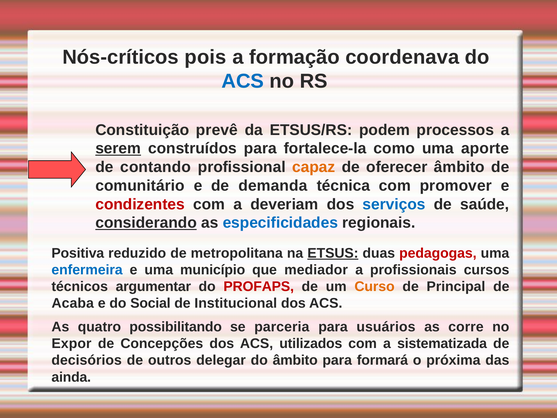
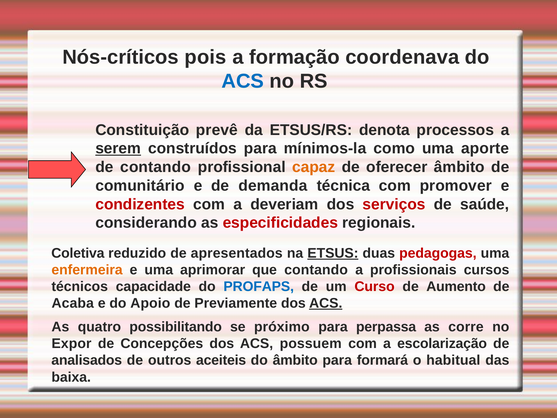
podem: podem -> denota (384, 130)
fortalece-la: fortalece-la -> mínimos-la (325, 148)
serviços colour: blue -> red (394, 204)
considerando underline: present -> none (146, 223)
especificidades colour: blue -> red (280, 223)
Positiva: Positiva -> Coletiva (78, 253)
metropolitana: metropolitana -> apresentados (237, 253)
enfermeira colour: blue -> orange (87, 270)
município: município -> aprimorar (213, 270)
que mediador: mediador -> contando (316, 270)
argumentar: argumentar -> capacidade (153, 286)
PROFAPS colour: red -> blue (259, 286)
Curso colour: orange -> red (375, 286)
Principal: Principal -> Aumento (456, 286)
Social: Social -> Apoio (150, 303)
Institucional: Institucional -> Previamente (236, 303)
ACS underline: none -> present (326, 303)
parceria: parceria -> próximo (282, 327)
usuários: usuários -> perpassa (386, 327)
utilizados: utilizados -> possuem (311, 343)
sistematizada: sistematizada -> escolarização (442, 343)
decisórios: decisórios -> analisados (87, 360)
delegar: delegar -> aceiteis (221, 360)
próxima: próxima -> habitual (453, 360)
ainda: ainda -> baixa (71, 377)
